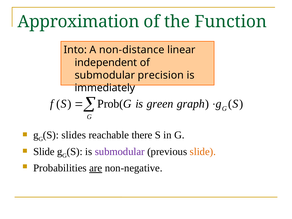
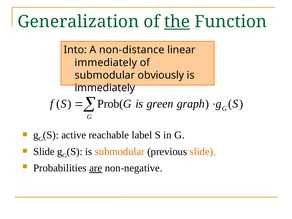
Approximation: Approximation -> Generalization (78, 22)
the underline: none -> present (177, 22)
independent: independent -> immediately (106, 63)
precision: precision -> obviously (161, 75)
slides: slides -> active (74, 135)
there: there -> label (142, 135)
submodular colour: purple -> orange (120, 152)
